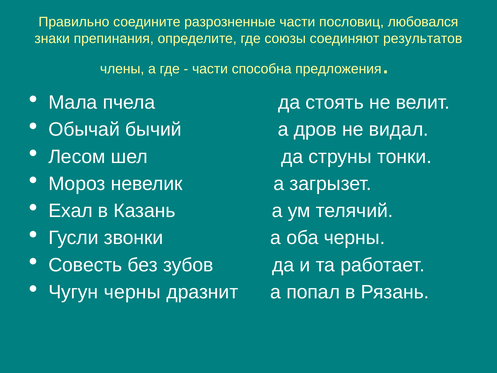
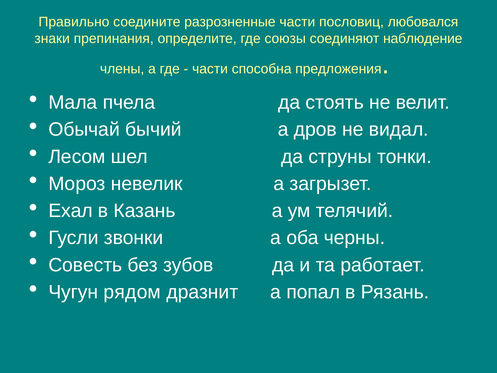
результатов: результатов -> наблюдение (423, 39)
Чугун черны: черны -> рядом (132, 292)
